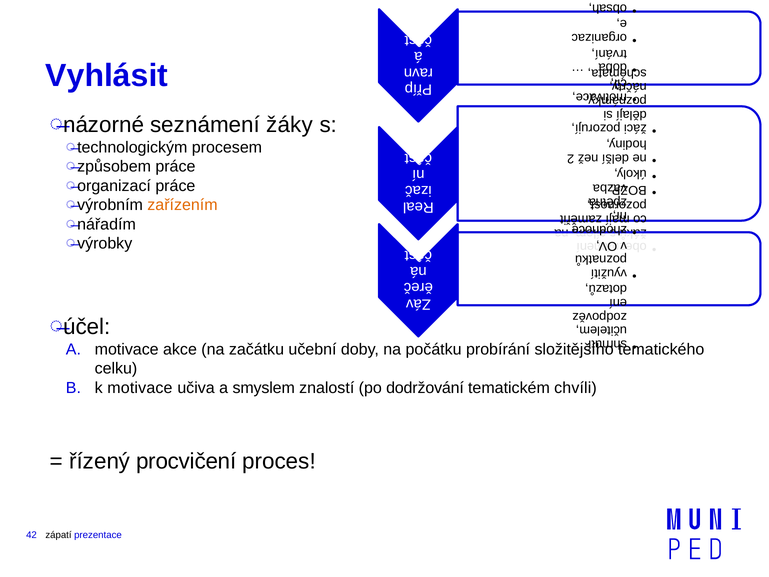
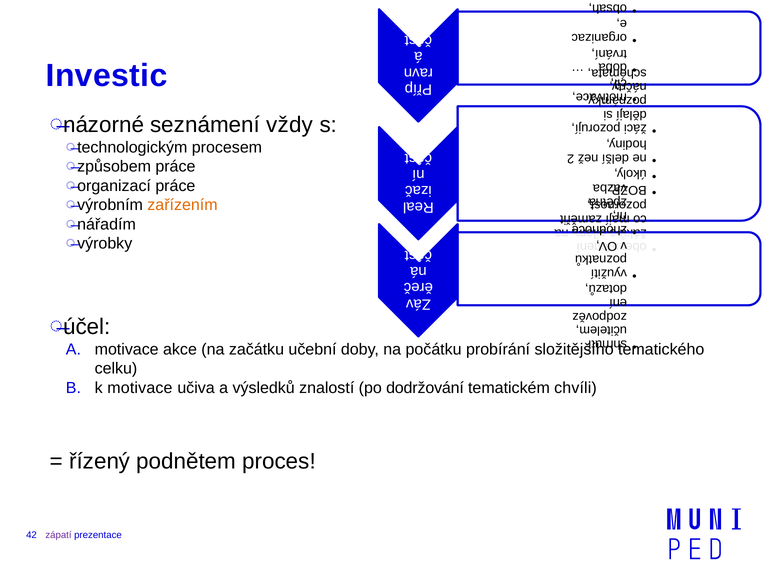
Vyhlásit: Vyhlásit -> Investic (107, 76)
žáky: žáky -> vždy (290, 125)
smyslem: smyslem -> výsledků (264, 388)
procvičení: procvičení -> podnětem (186, 461)
zápatí colour: black -> purple (58, 535)
